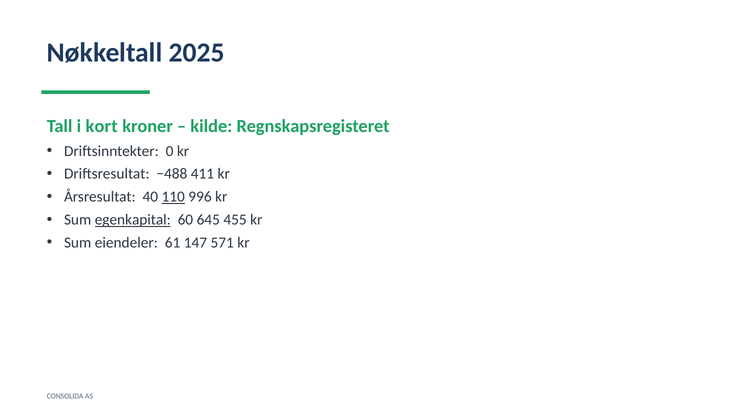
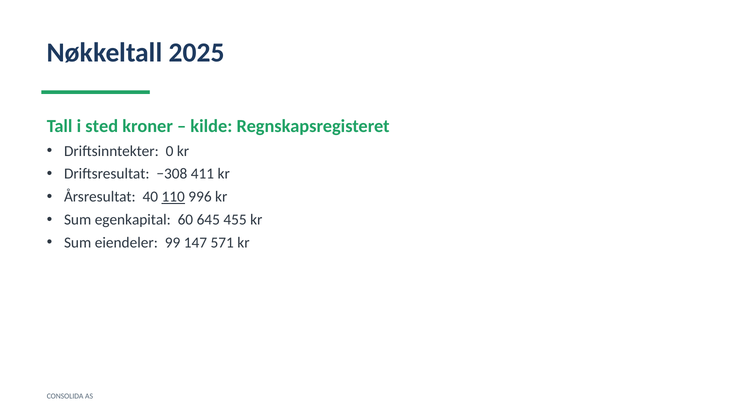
kort: kort -> sted (102, 127)
−488: −488 -> −308 (172, 174)
egenkapital underline: present -> none (133, 220)
61: 61 -> 99 (173, 243)
